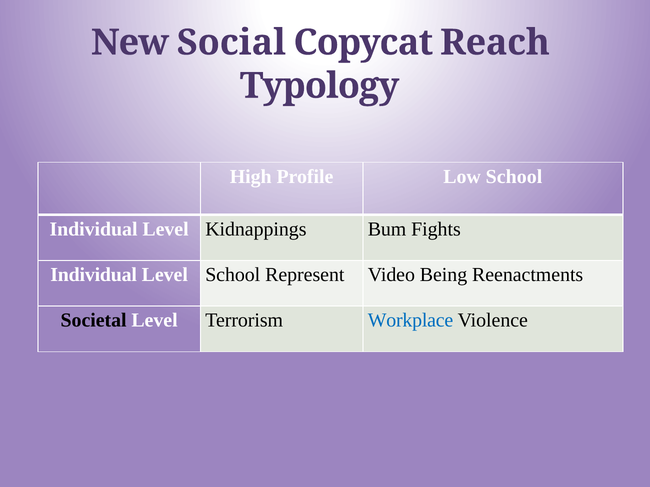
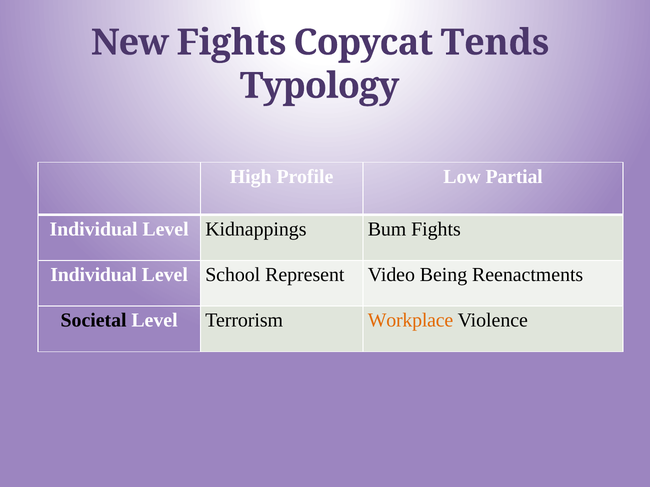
New Social: Social -> Fights (232, 43)
Reach: Reach -> Tends (495, 43)
Low School: School -> Partial (514, 177)
Workplace colour: blue -> orange (411, 321)
